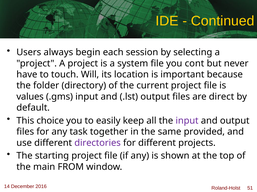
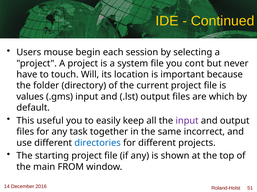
always: always -> mouse (58, 52)
direct: direct -> which (222, 97)
choice: choice -> useful (50, 121)
provided: provided -> incorrect (204, 132)
directories colour: purple -> blue (98, 143)
